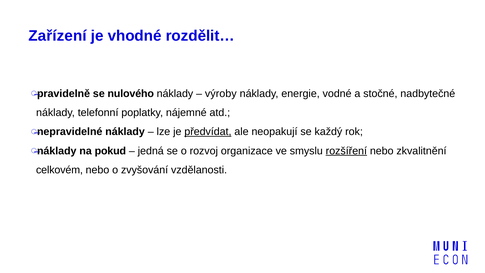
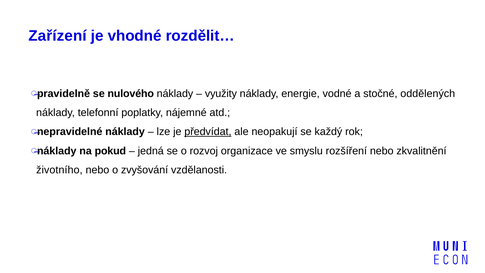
výroby: výroby -> využity (221, 94)
nadbytečné: nadbytečné -> oddělených (428, 94)
rozšíření underline: present -> none (346, 151)
celkovém: celkovém -> životního (59, 170)
